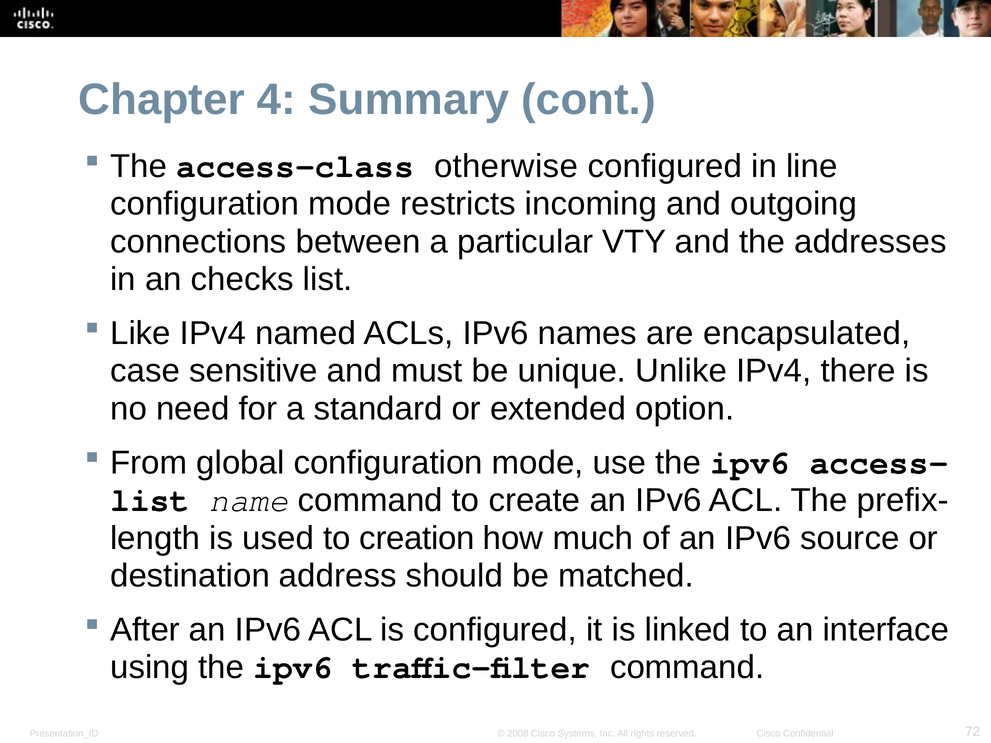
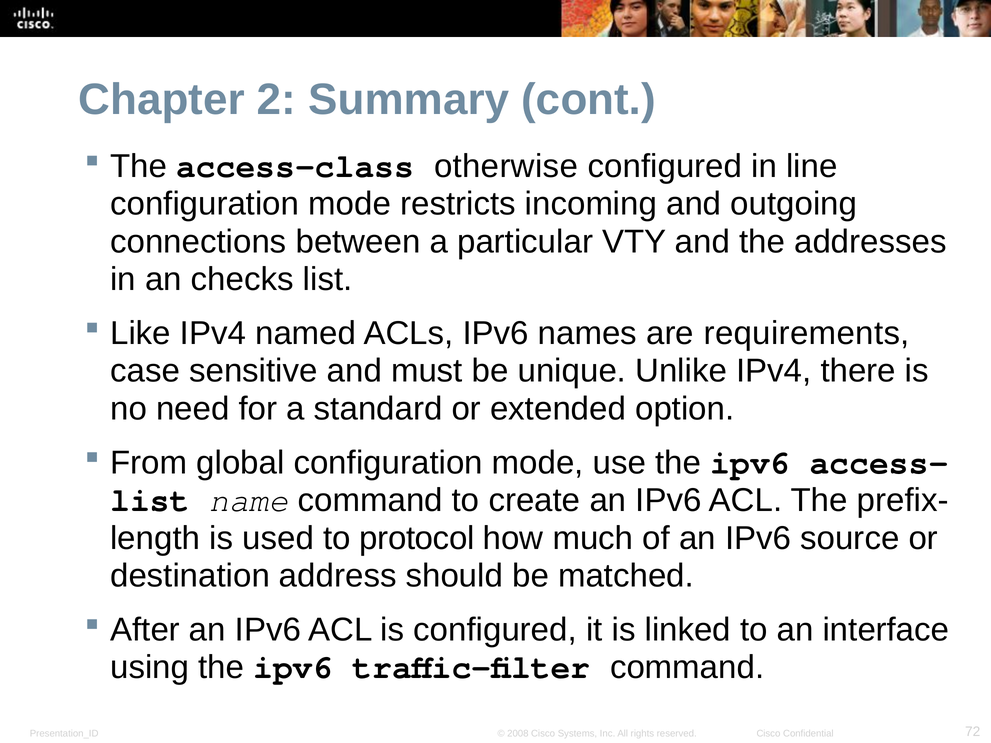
4: 4 -> 2 (277, 100)
encapsulated: encapsulated -> requirements (807, 334)
creation: creation -> protocol (417, 538)
